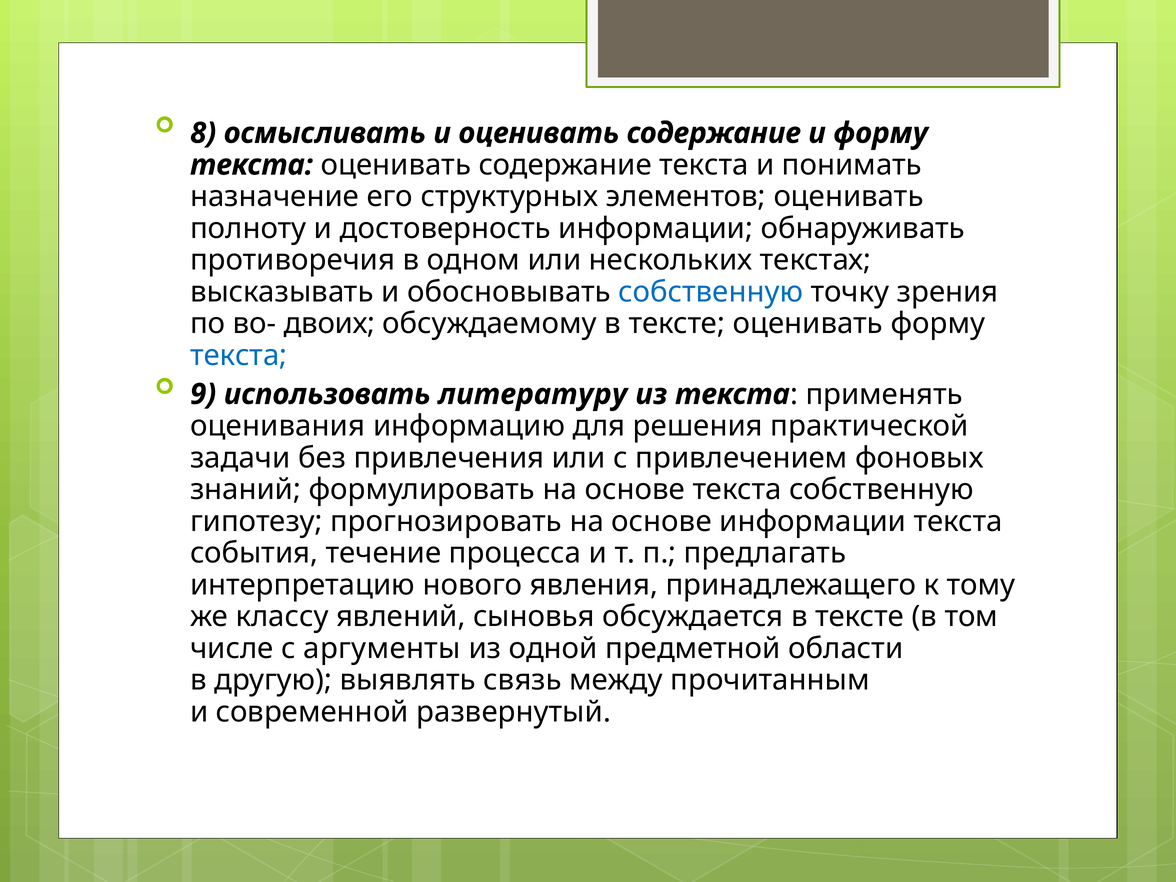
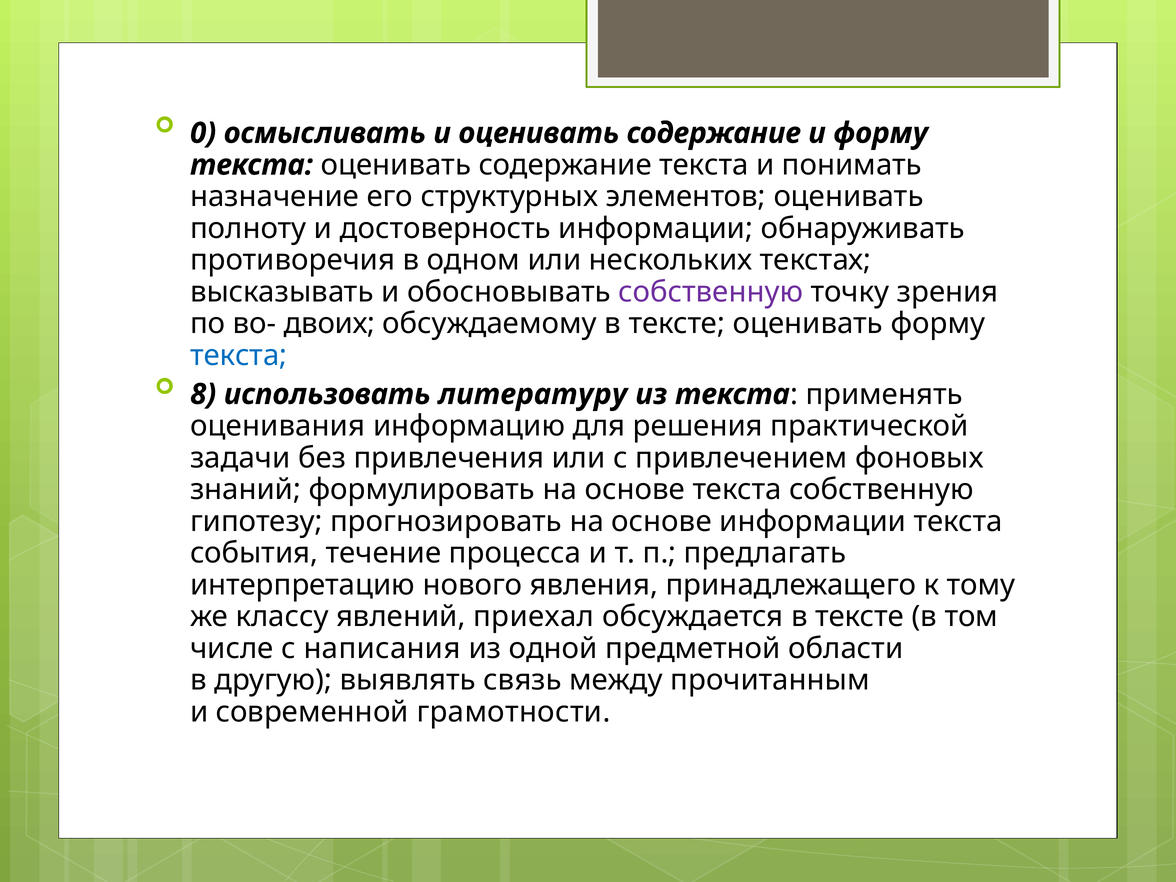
8: 8 -> 0 (203, 133)
собственную colour: blue -> purple (711, 292)
9: 9 -> 8 (203, 394)
сыновья: сыновья -> приехал (534, 617)
аргументы: аргументы -> написания (382, 648)
развернутый: развернутый -> грамотности (513, 712)
